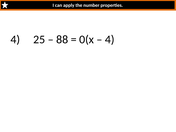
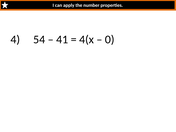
25: 25 -> 54 (39, 40)
88: 88 -> 41 (62, 40)
0(x: 0(x -> 4(x (87, 40)
4: 4 -> 0 (110, 40)
